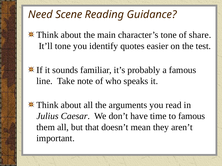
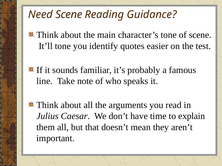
of share: share -> scene (200, 35)
to famous: famous -> explain (192, 116)
